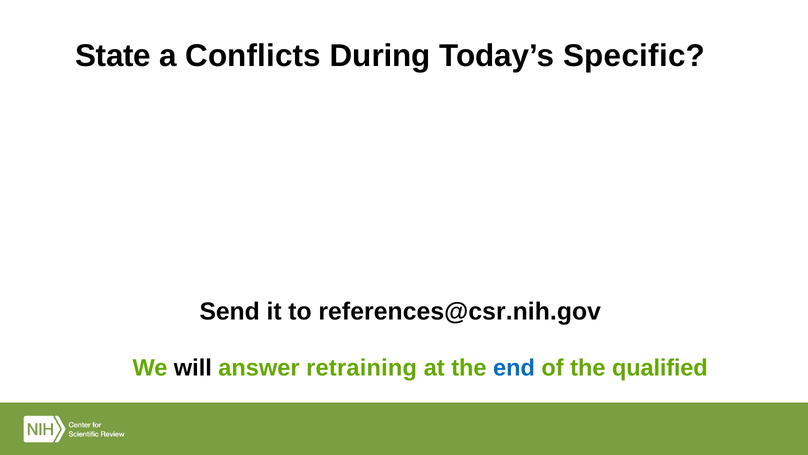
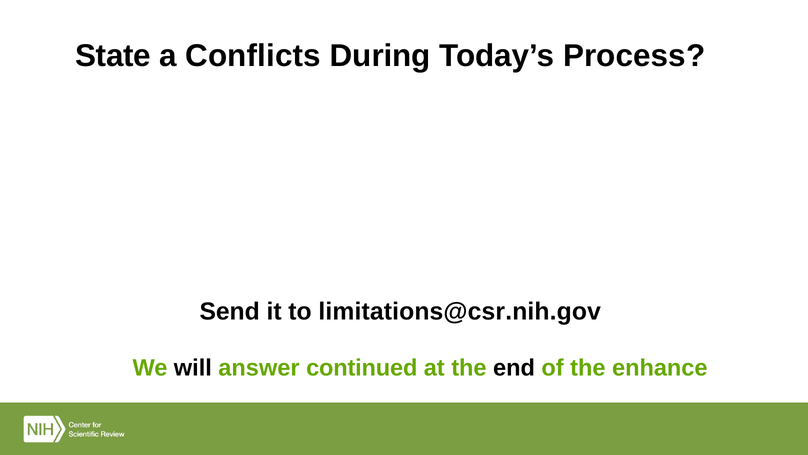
Specific: Specific -> Process (634, 56)
references@csr.nih.gov: references@csr.nih.gov -> limitations@csr.nih.gov (460, 311)
retraining: retraining -> continued (362, 367)
end colour: blue -> black (514, 367)
qualified: qualified -> enhance (660, 367)
